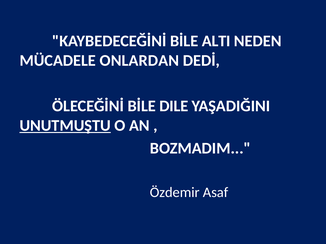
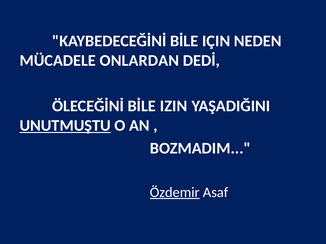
ALTI: ALTI -> IÇIN (216, 41)
DILE: DILE -> IZIN (174, 106)
Özdemir underline: none -> present (175, 193)
